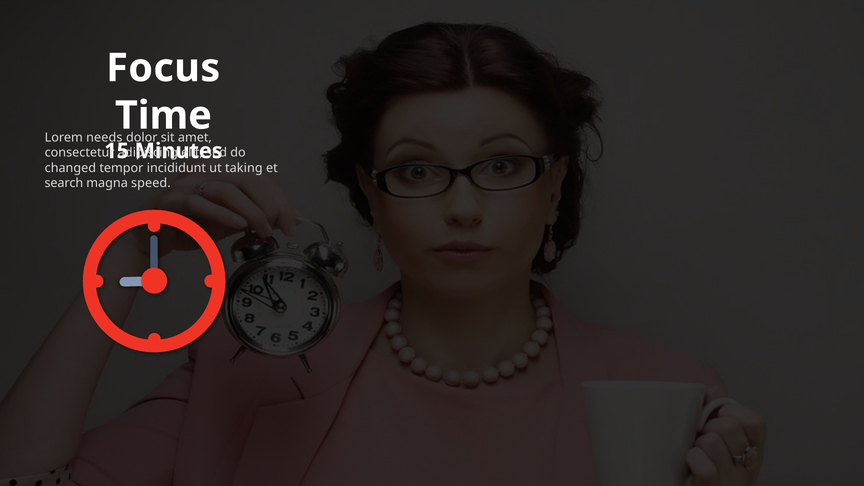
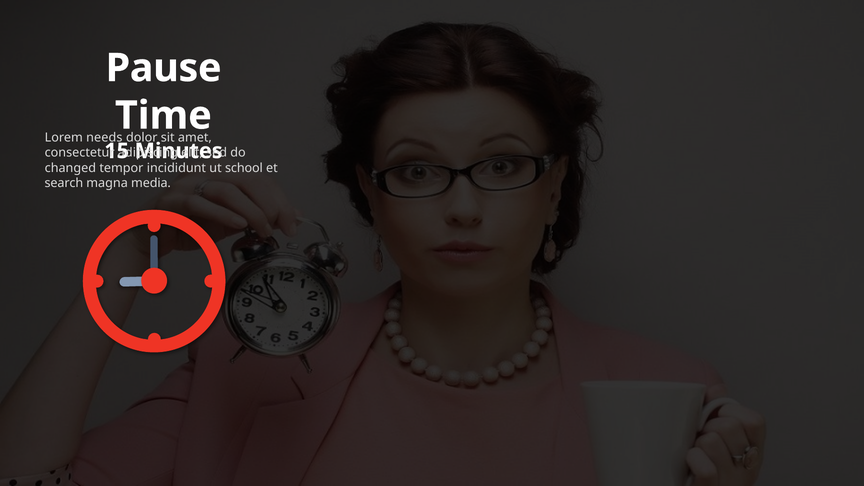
Focus: Focus -> Pause (164, 68)
taking: taking -> school (244, 168)
speed: speed -> media (151, 183)
